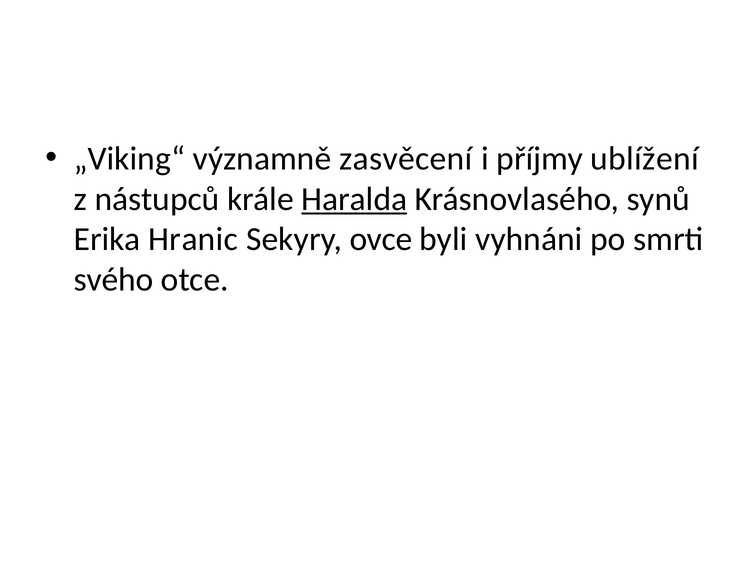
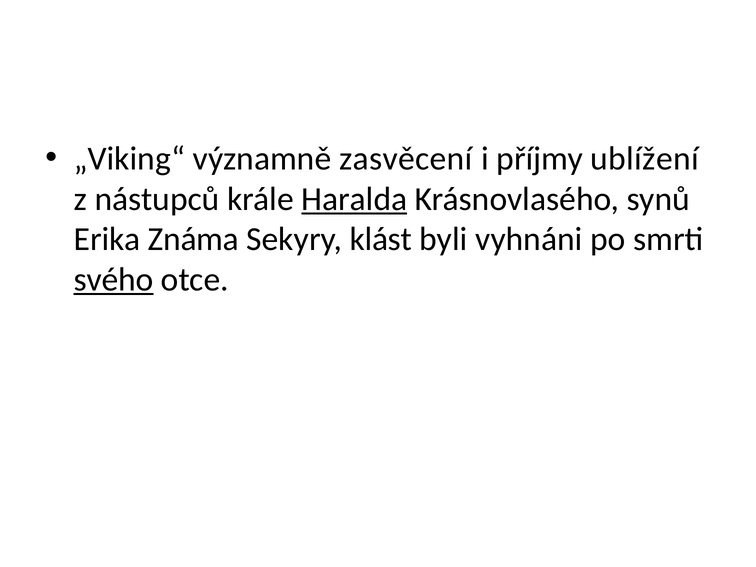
Hranic: Hranic -> Známa (193, 239)
ovce: ovce -> klást (381, 239)
svého underline: none -> present (114, 280)
